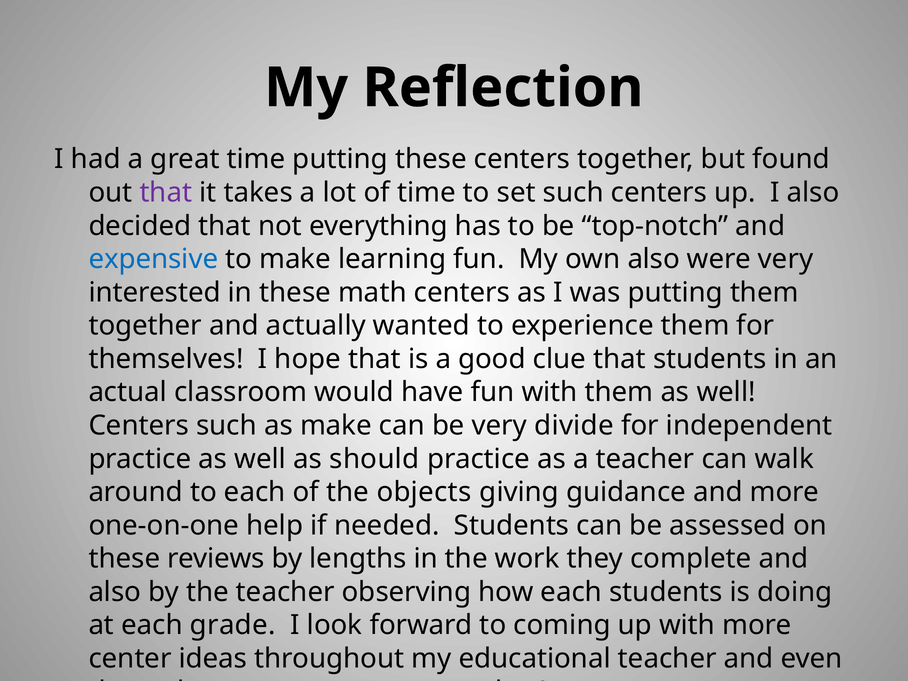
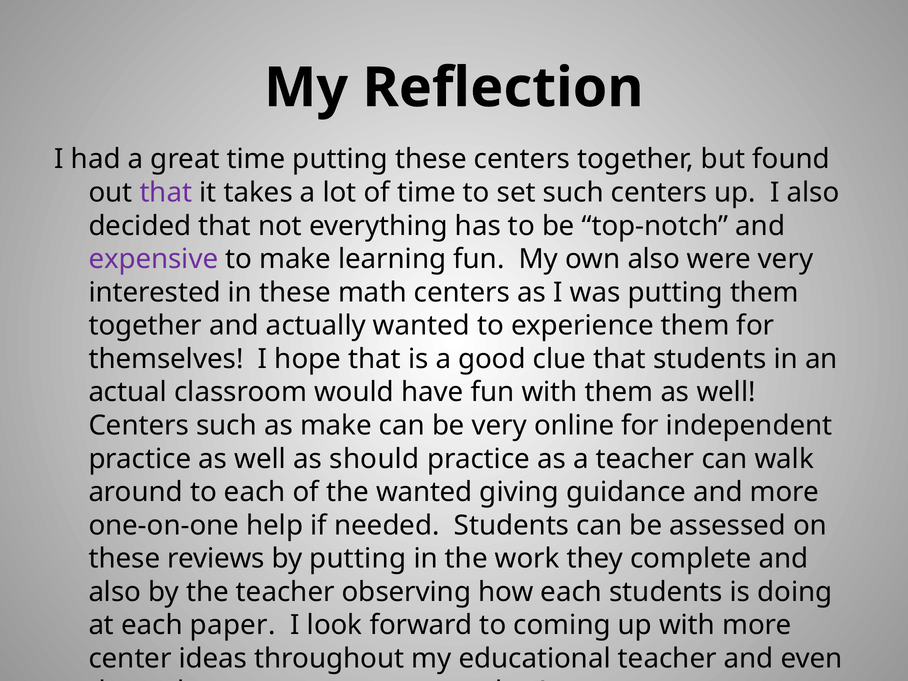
expensive colour: blue -> purple (153, 259)
divide: divide -> online (574, 426)
the objects: objects -> wanted (424, 492)
by lengths: lengths -> putting (358, 559)
grade: grade -> paper (233, 625)
